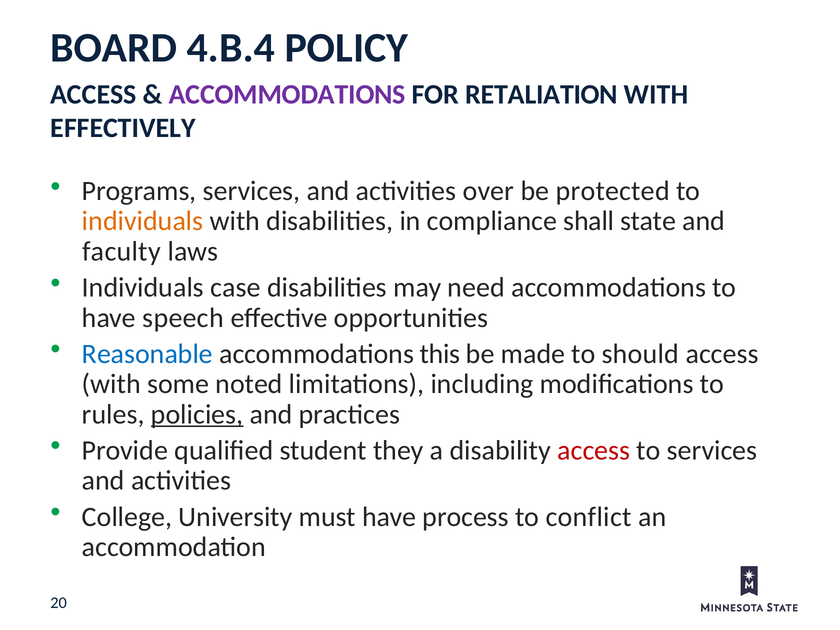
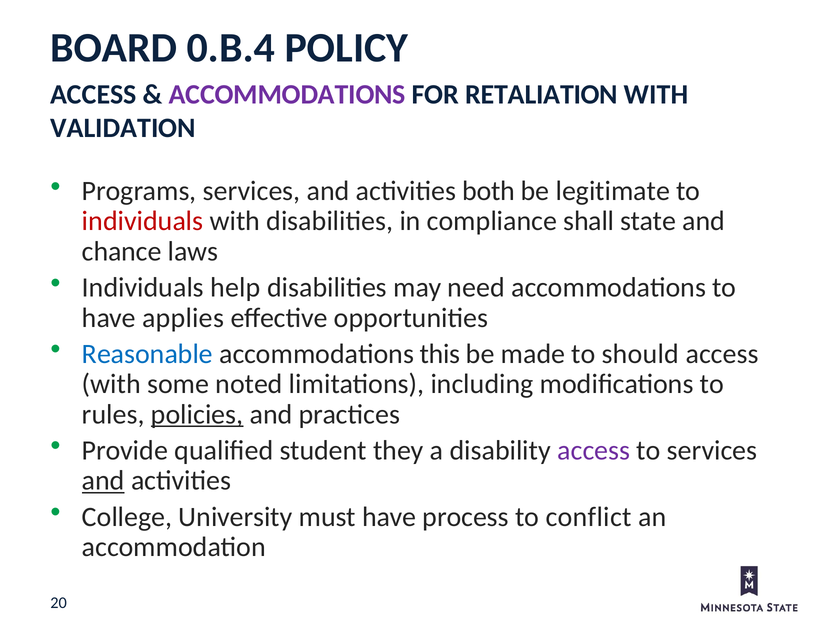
4.B.4: 4.B.4 -> 0.B.4 (231, 48)
EFFECTIVELY: EFFECTIVELY -> VALIDATION (123, 128)
over: over -> both (489, 191)
protected: protected -> legitimate (613, 191)
individuals colour: orange -> red (143, 221)
faculty: faculty -> chance (122, 251)
case: case -> help (235, 288)
speech: speech -> applies (183, 318)
access colour: red -> purple (594, 450)
and underline: none -> present (103, 481)
